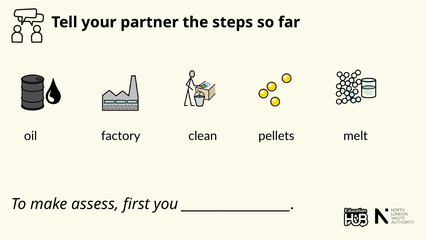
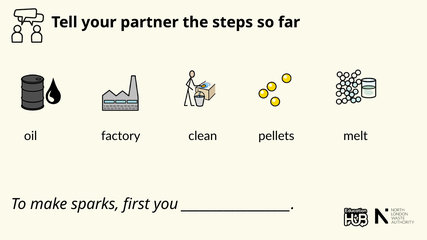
assess: assess -> sparks (95, 204)
